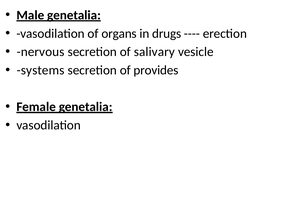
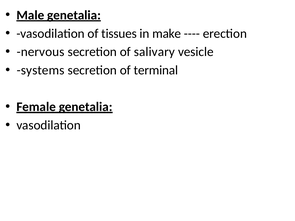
organs: organs -> tissues (119, 34)
drugs: drugs -> make (167, 34)
provides: provides -> terminal (156, 70)
